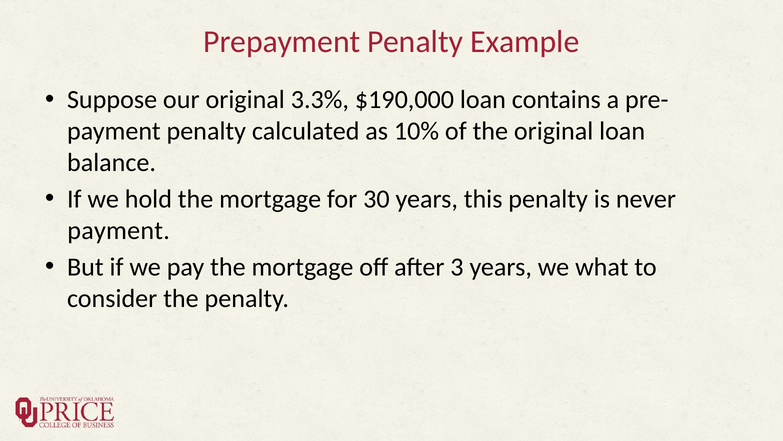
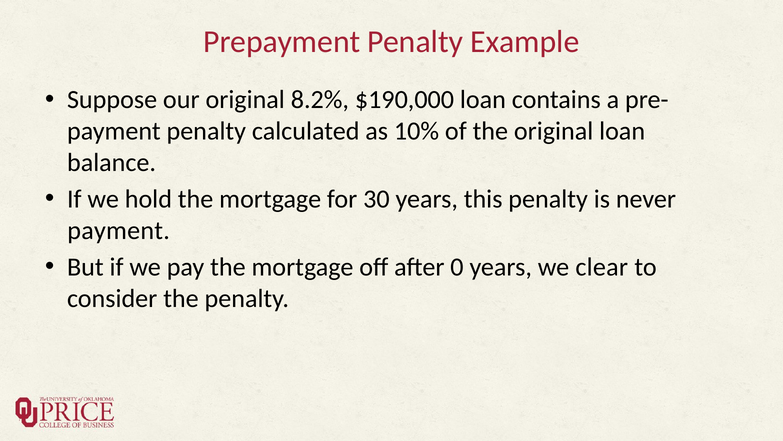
3.3%: 3.3% -> 8.2% (320, 100)
3: 3 -> 0 (457, 267)
what: what -> clear (602, 267)
